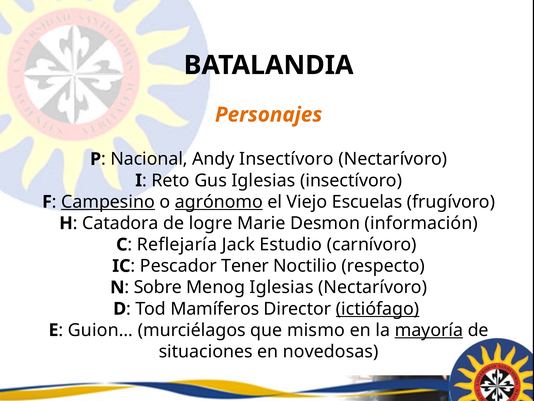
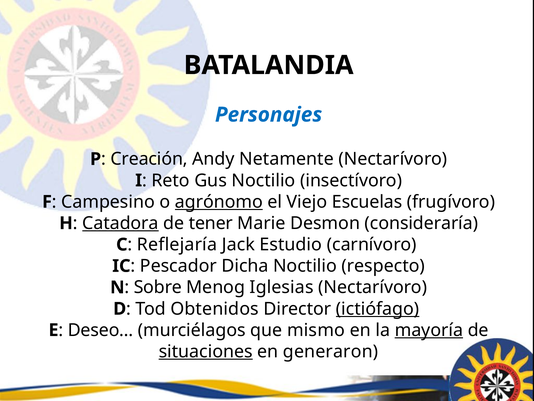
Personajes colour: orange -> blue (269, 115)
Nacional: Nacional -> Creación (149, 159)
Andy Insectívoro: Insectívoro -> Netamente (286, 159)
Gus Iglesias: Iglesias -> Noctilio (263, 180)
Campesino underline: present -> none (108, 202)
Catadora underline: none -> present (120, 223)
logre: logre -> tener (211, 223)
información: información -> consideraría (421, 223)
Tener: Tener -> Dicha (245, 266)
Mamíferos: Mamíferos -> Obtenidos (215, 308)
Guion…: Guion… -> Deseo… (101, 330)
situaciones underline: none -> present (206, 351)
novedosas: novedosas -> generaron (331, 351)
